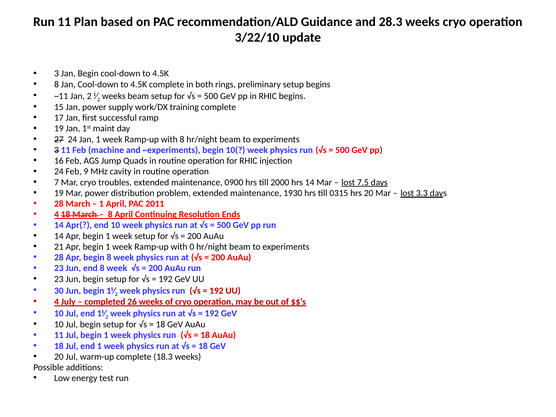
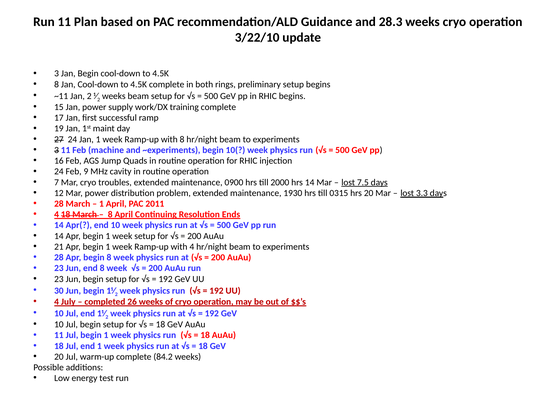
19: 19 -> 12 (59, 193)
with 0: 0 -> 4 (192, 247)
18.3: 18.3 -> 84.2 (163, 357)
